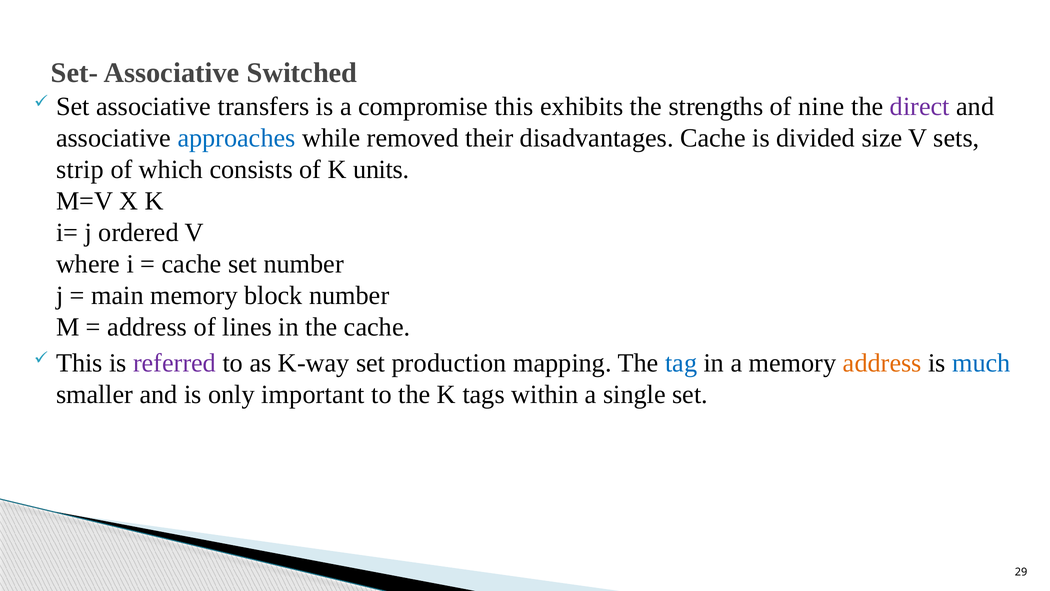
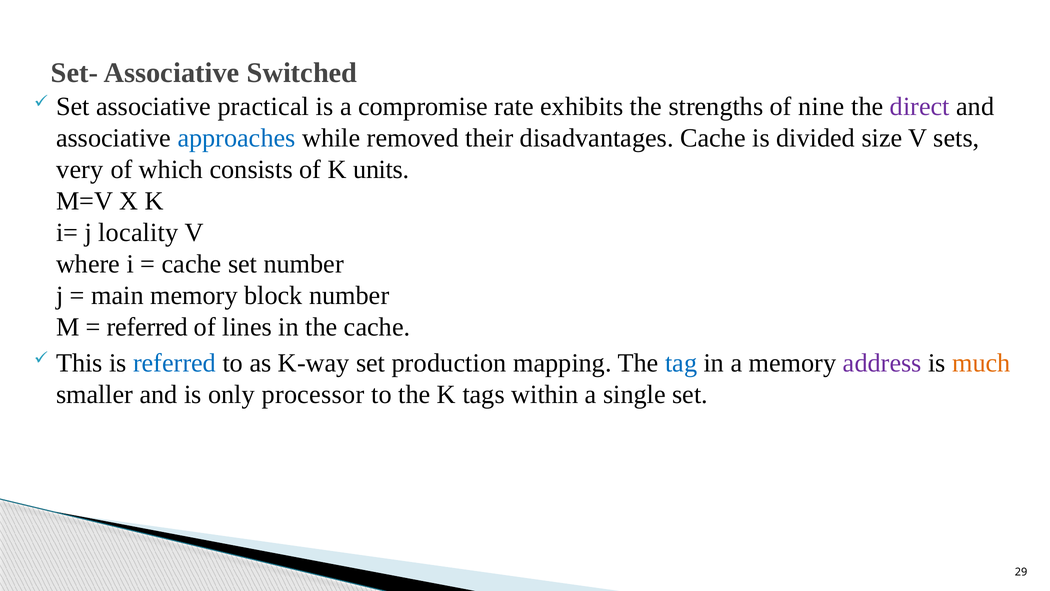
transfers: transfers -> practical (263, 106)
compromise this: this -> rate (514, 106)
strip: strip -> very (80, 169)
ordered: ordered -> locality (138, 232)
address: address -> referred (147, 327)
referred colour: purple -> blue (175, 363)
address colour: orange -> purple (882, 363)
much colour: blue -> orange (981, 363)
important: important -> processor (313, 394)
